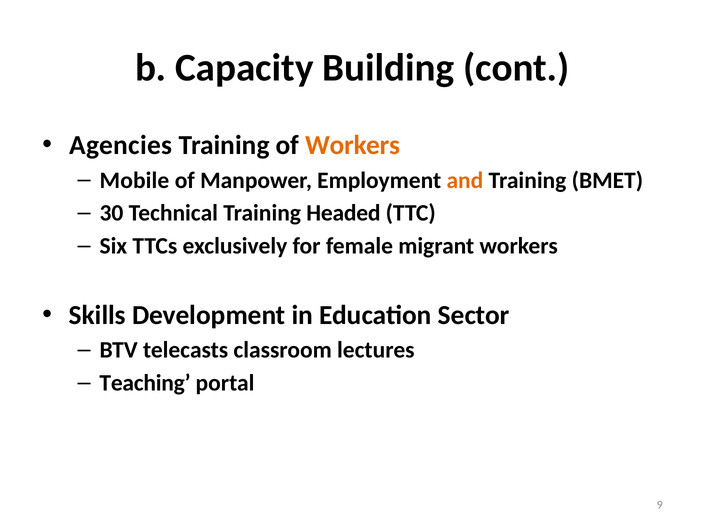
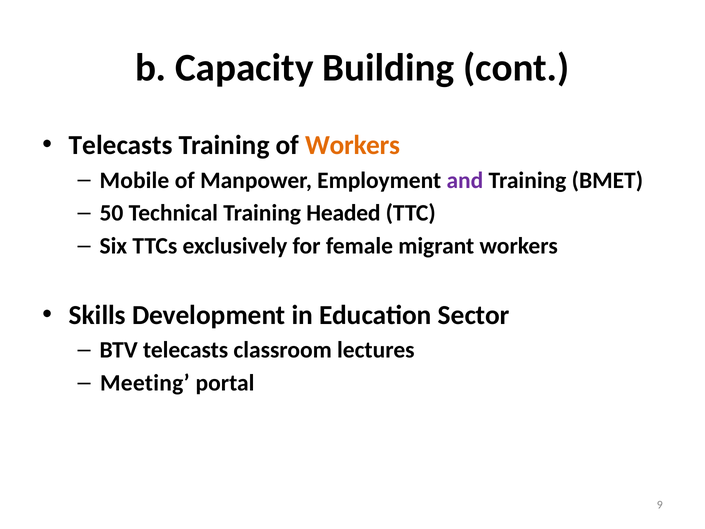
Agencies: Agencies -> Telecasts (121, 145)
and colour: orange -> purple (465, 180)
30: 30 -> 50 (111, 213)
Teaching: Teaching -> Meeting (145, 383)
